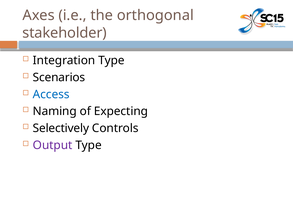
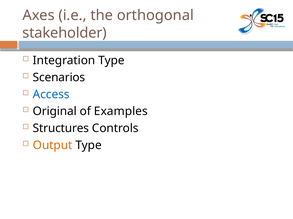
Naming: Naming -> Original (55, 112)
Expecting: Expecting -> Examples (121, 112)
Selectively: Selectively -> Structures (61, 129)
Output colour: purple -> orange (53, 146)
